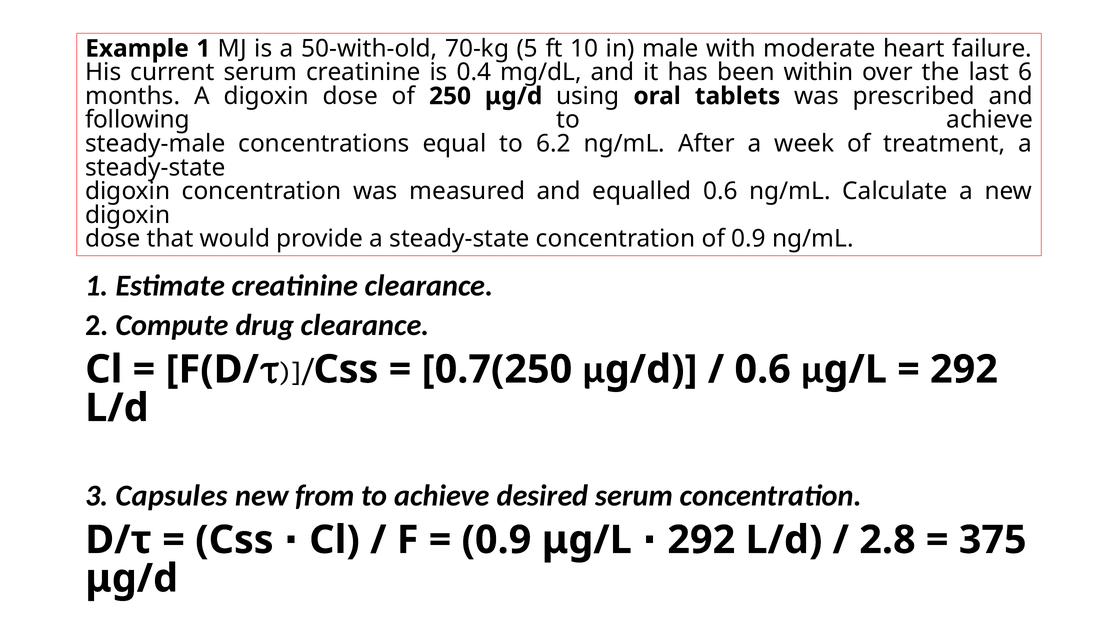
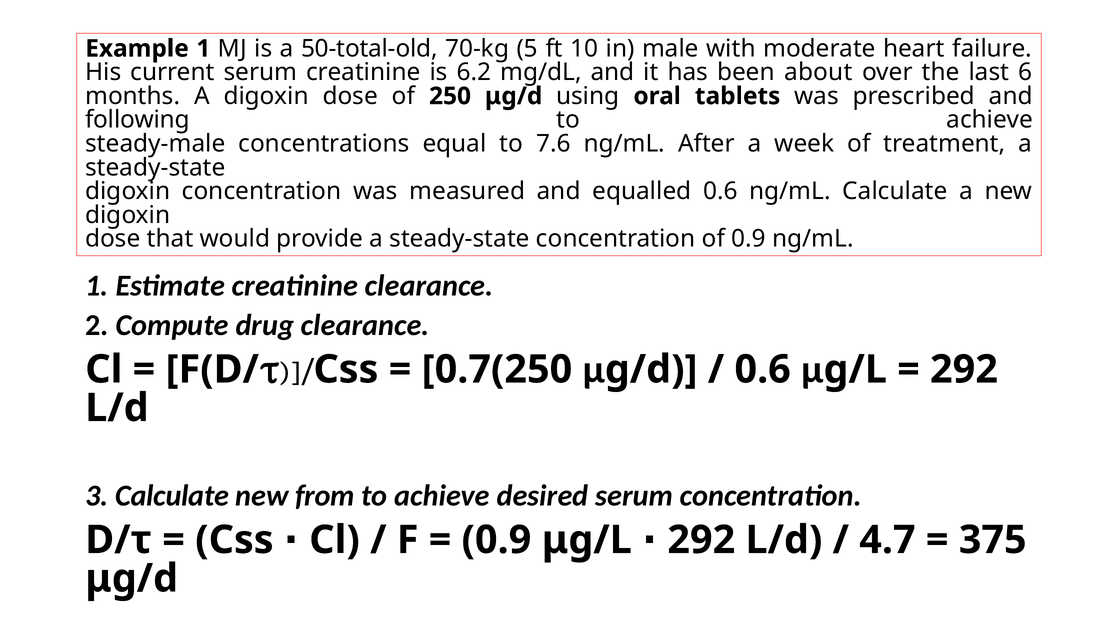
50-with-old: 50-with-old -> 50-total-old (369, 49)
0.4: 0.4 -> 6.2 (474, 72)
within: within -> about (818, 72)
6.2: 6.2 -> 7.6 (553, 144)
3 Capsules: Capsules -> Calculate (172, 496)
2.8: 2.8 -> 4.7 (887, 540)
